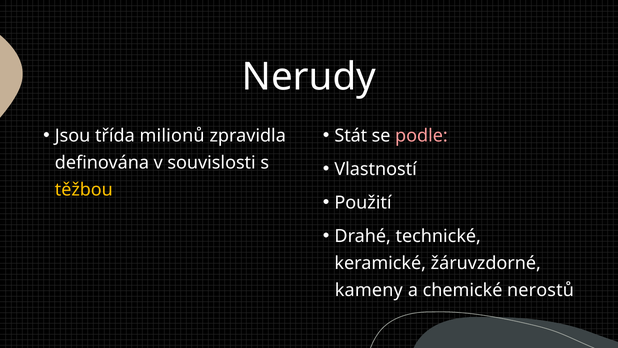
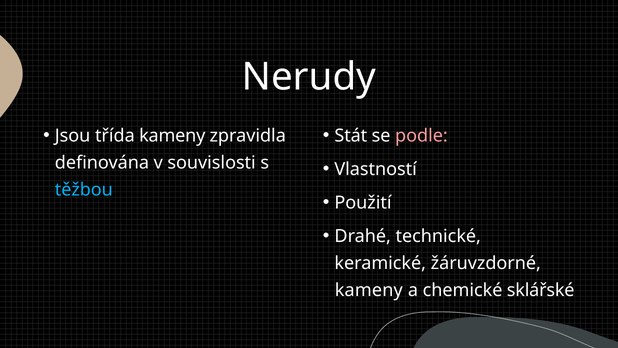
třída milionů: milionů -> kameny (172, 136)
těžbou colour: yellow -> light blue (84, 190)
nerostů: nerostů -> sklářské (541, 290)
